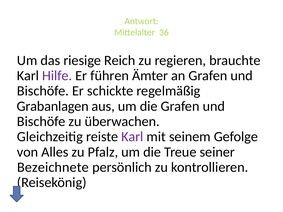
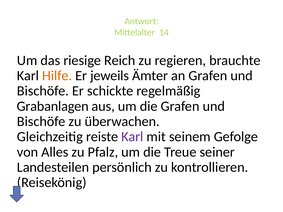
36: 36 -> 14 (164, 33)
Hilfe colour: purple -> orange (57, 76)
führen: führen -> jeweils (110, 76)
Bezeichnete: Bezeichnete -> Landesteilen (53, 167)
